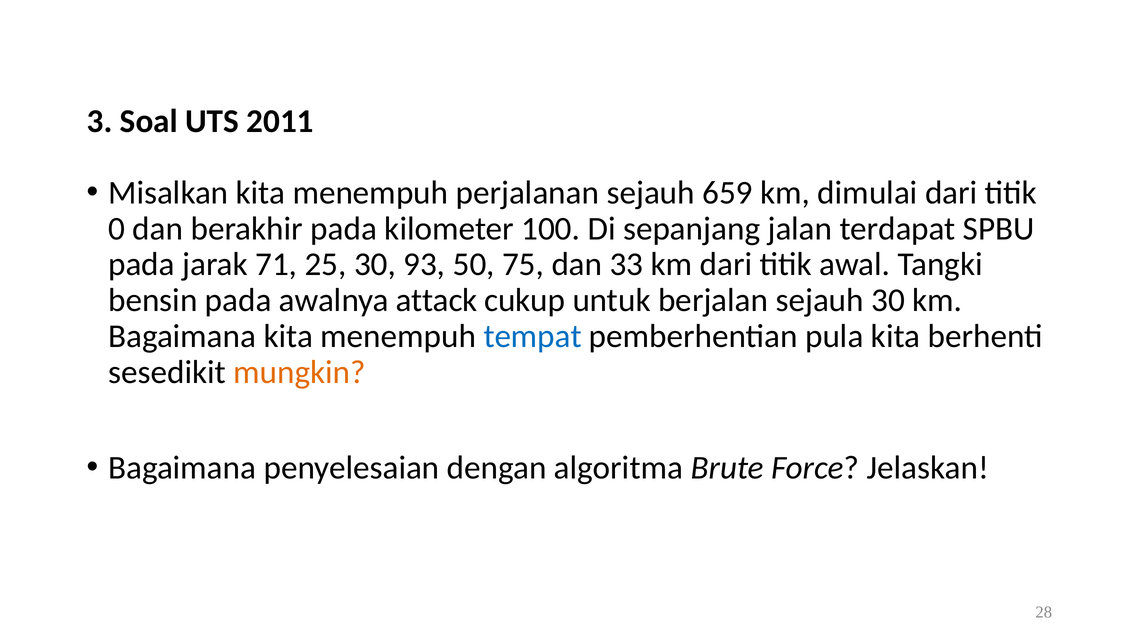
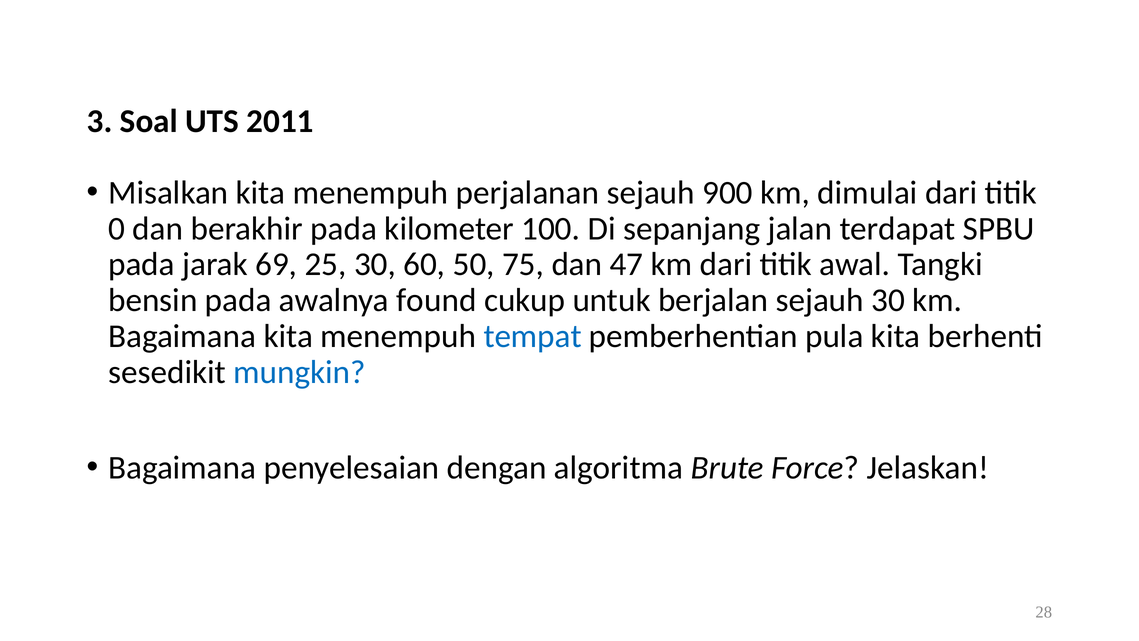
659: 659 -> 900 (727, 193)
71: 71 -> 69 (276, 264)
93: 93 -> 60 (424, 264)
33: 33 -> 47 (627, 264)
attack: attack -> found (436, 300)
mungkin colour: orange -> blue (300, 372)
